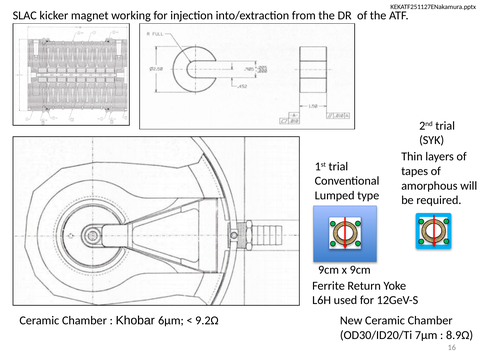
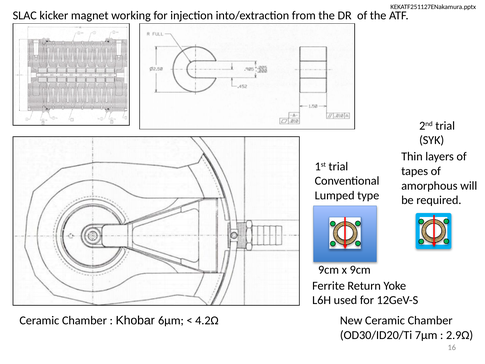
9.2Ω: 9.2Ω -> 4.2Ω (207, 320)
8.9Ω: 8.9Ω -> 2.9Ω (460, 335)
